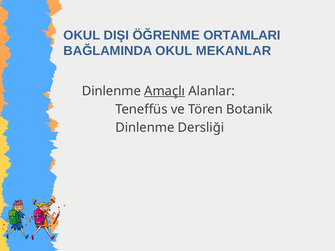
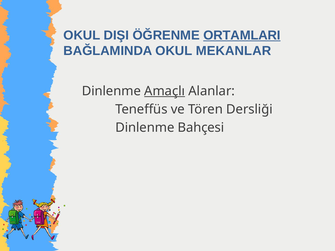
ORTAMLARI underline: none -> present (242, 35)
Botanik: Botanik -> Dersliği (249, 109)
Dersliği: Dersliği -> Bahçesi (201, 128)
